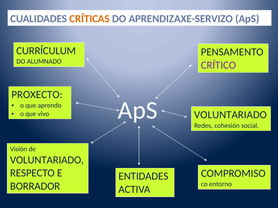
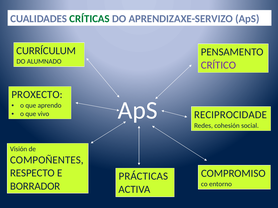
CRÍTICAS colour: orange -> green (90, 19)
VOLUNTARIADO: VOLUNTARIADO -> RECIPROCIDADE (231, 115)
VOLUNTARIADO: VOLUNTARIADO -> COMPOÑENTES (47, 160)
ENTIDADES: ENTIDADES -> PRÁCTICAS (143, 177)
